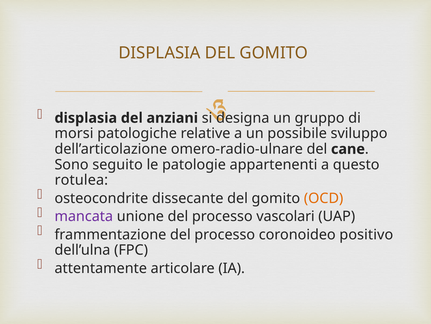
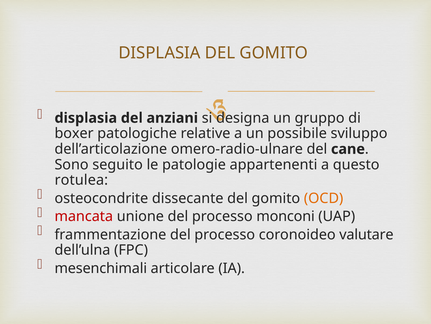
morsi: morsi -> boxer (74, 133)
mancata colour: purple -> red (84, 216)
vascolari: vascolari -> monconi (286, 216)
positivo: positivo -> valutare (366, 234)
attentamente: attentamente -> mesenchimali (101, 268)
